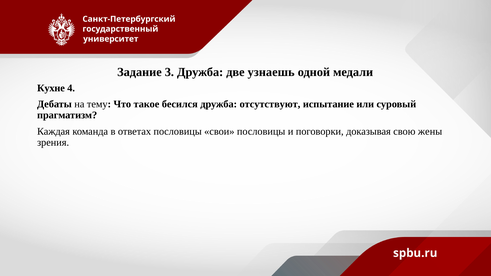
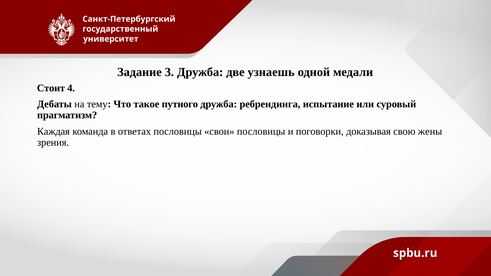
Кухне: Кухне -> Стоит (51, 88)
бесился: бесился -> путного (180, 104)
отсутствуют: отсутствуют -> ребрендинга (270, 104)
